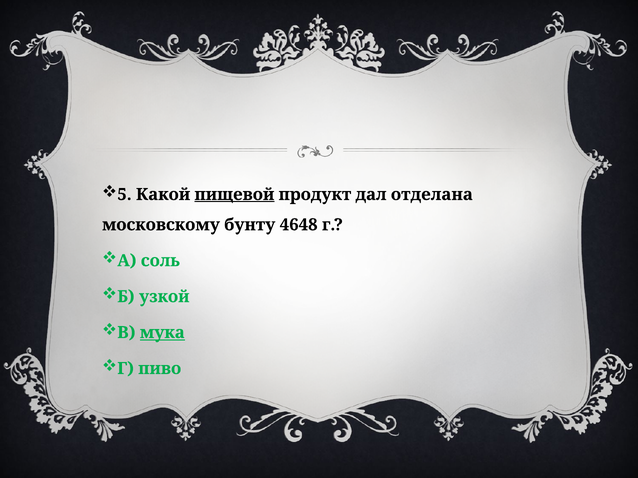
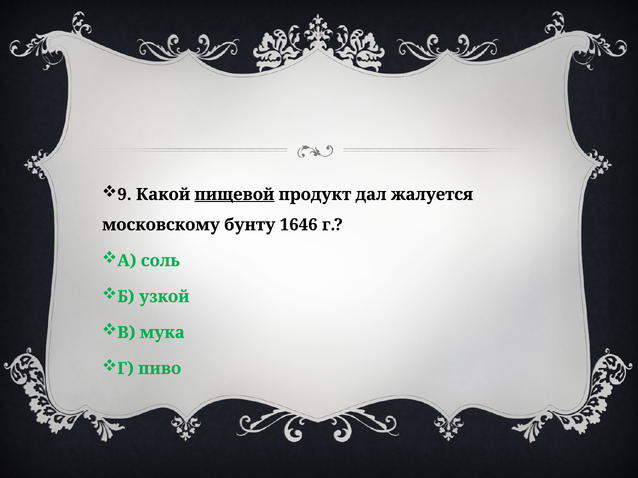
5: 5 -> 9 (124, 195)
отделана: отделана -> жалуется (432, 195)
4648: 4648 -> 1646 (299, 225)
мука underline: present -> none (162, 333)
